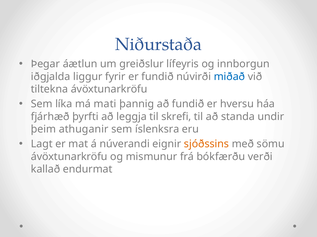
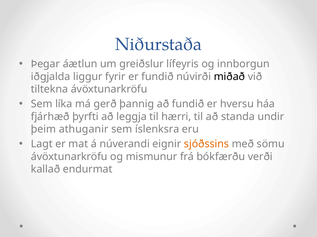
miðað colour: blue -> black (229, 77)
mati: mati -> gerð (105, 104)
skrefi: skrefi -> hærri (176, 117)
